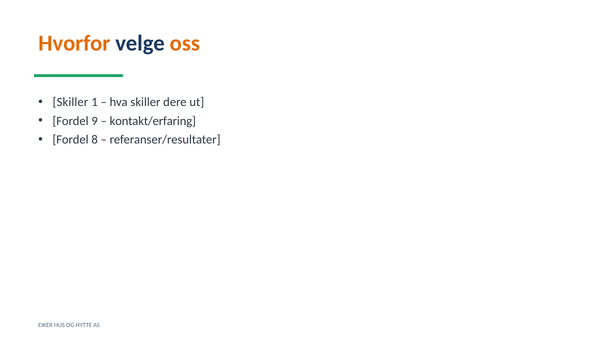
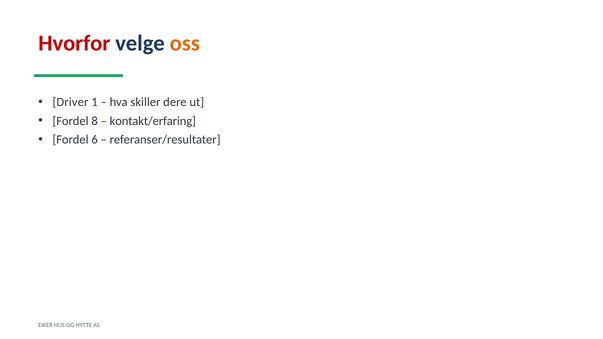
Hvorfor colour: orange -> red (74, 43)
Skiller: Skiller -> Driver (70, 102)
9: 9 -> 8 (95, 121)
8: 8 -> 6 (95, 140)
